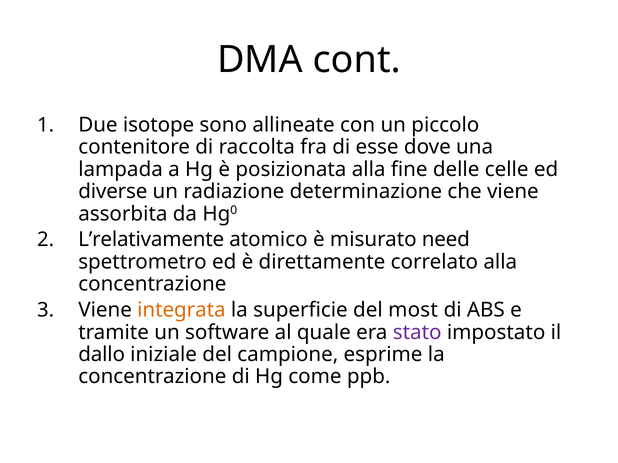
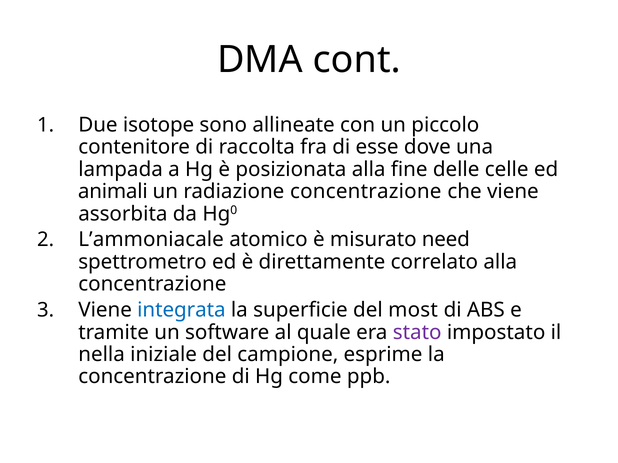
diverse: diverse -> animali (113, 192)
radiazione determinazione: determinazione -> concentrazione (366, 192)
L’relativamente: L’relativamente -> L’ammoniacale (151, 240)
integrata colour: orange -> blue (181, 310)
dallo: dallo -> nella (102, 355)
